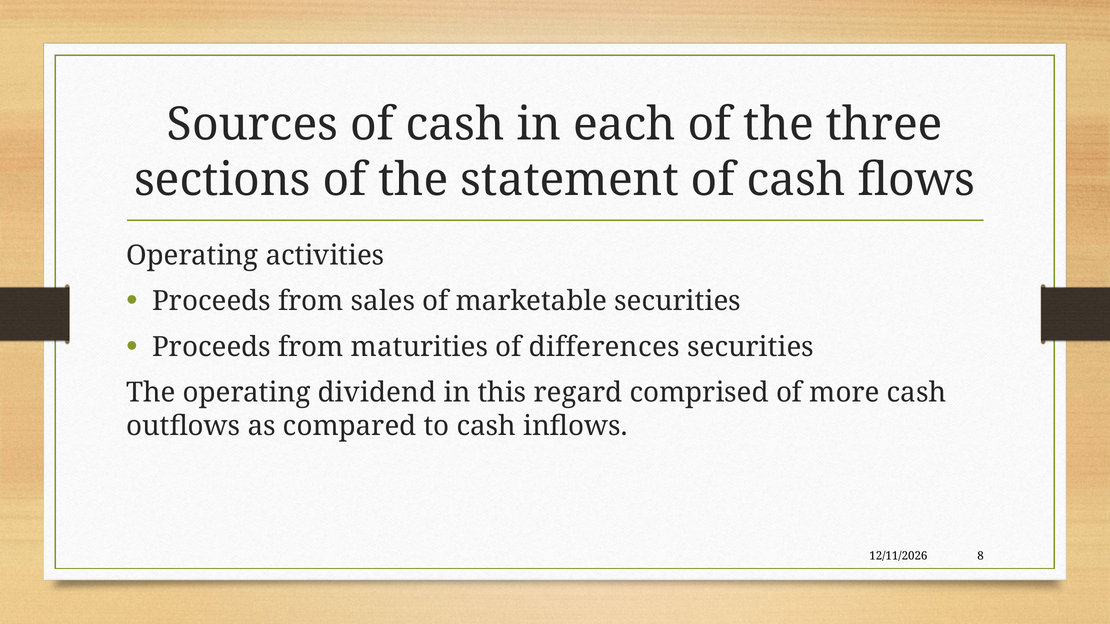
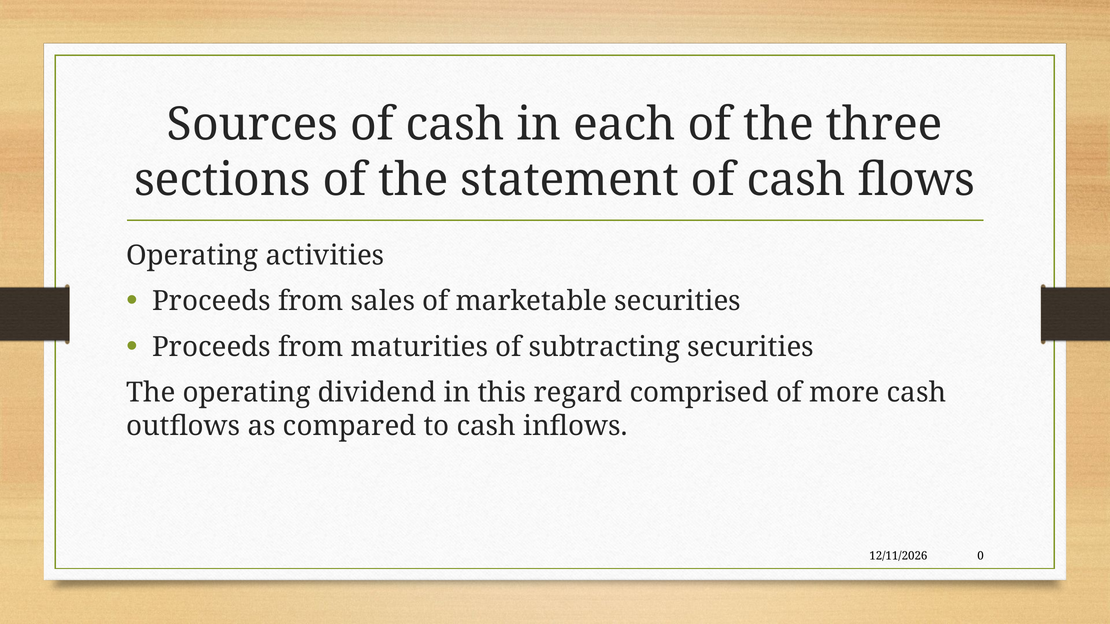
differences: differences -> subtracting (604, 347)
8: 8 -> 0 (981, 556)
